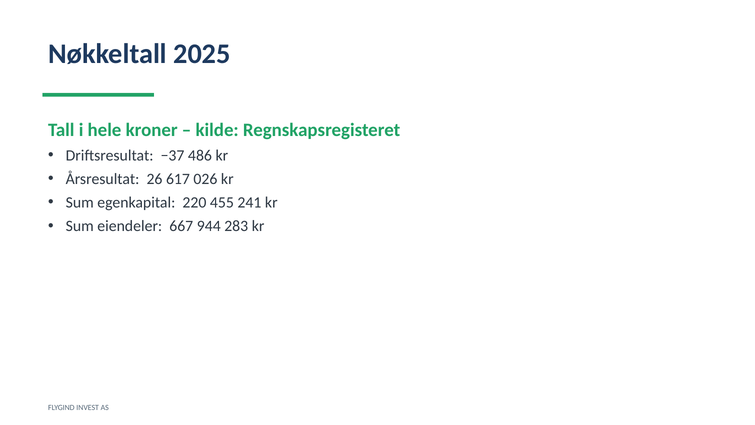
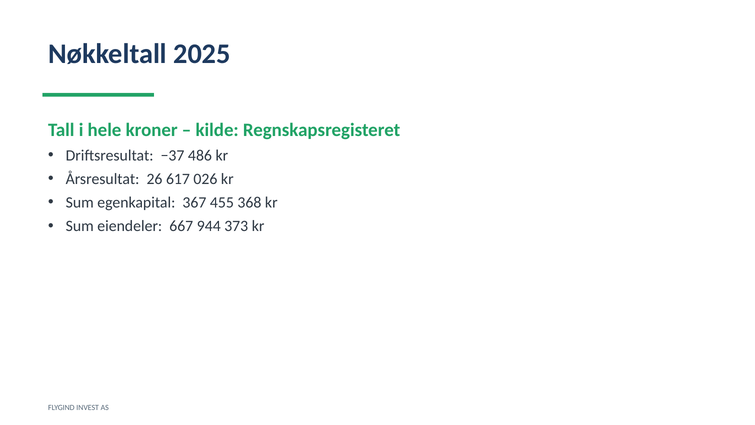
220: 220 -> 367 (194, 202)
241: 241 -> 368 (249, 202)
283: 283 -> 373 (236, 226)
